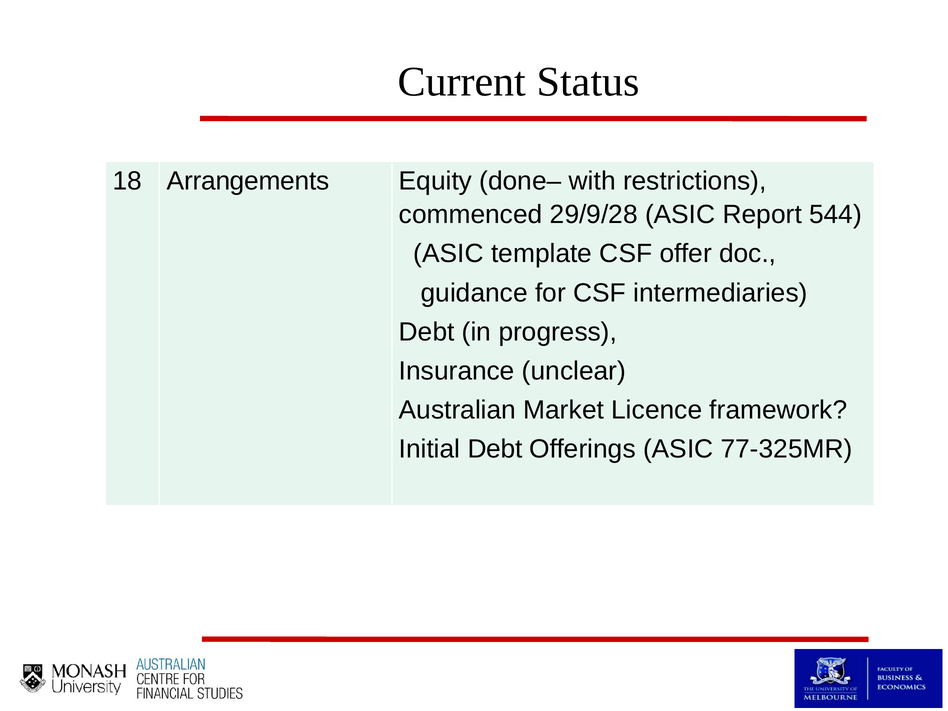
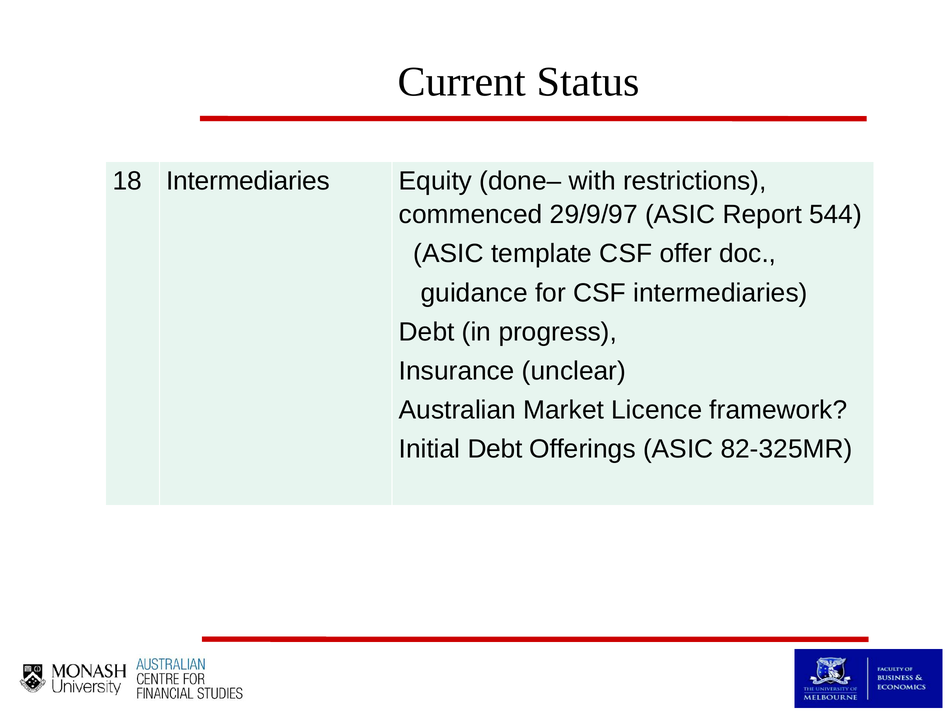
18 Arrangements: Arrangements -> Intermediaries (248, 181)
29/9/28: 29/9/28 -> 29/9/97 (594, 215)
77-325MR: 77-325MR -> 82-325MR (787, 449)
